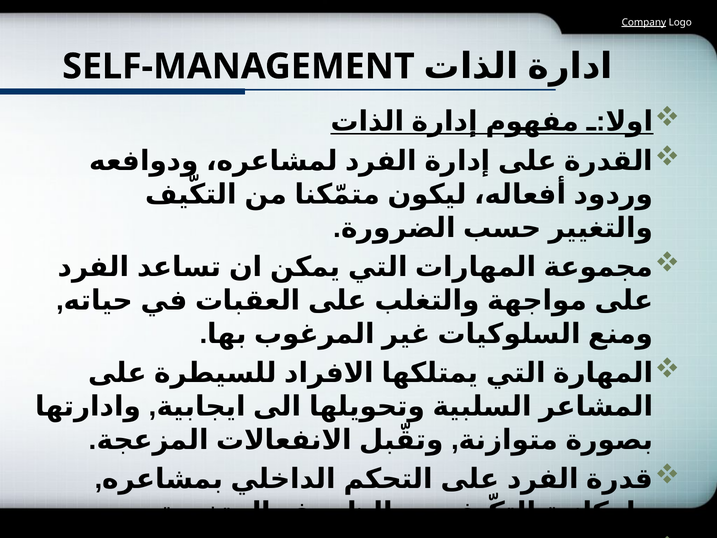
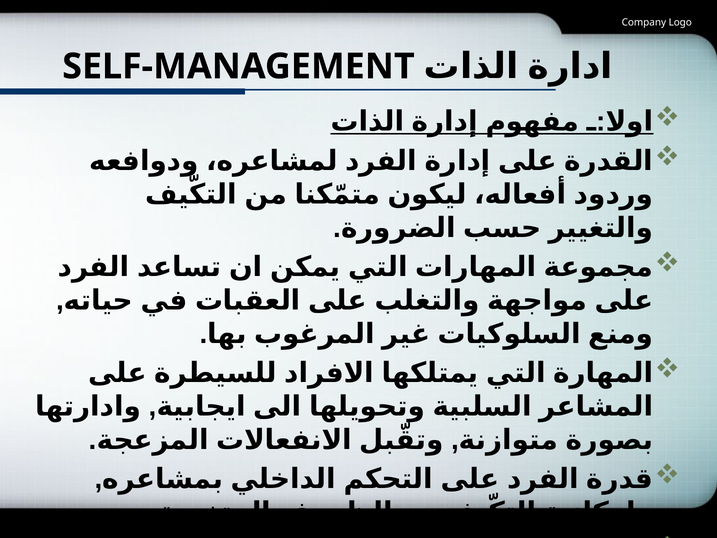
Company underline: present -> none (644, 22)
